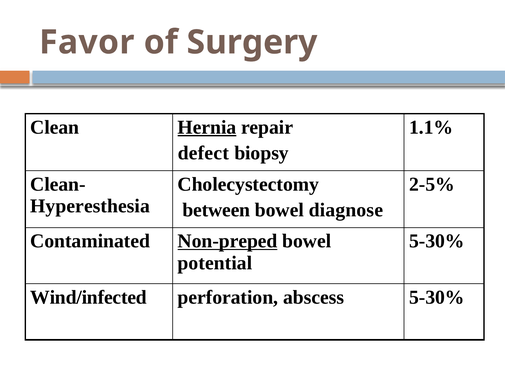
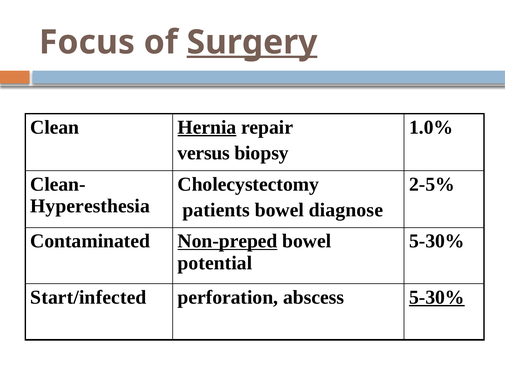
Favor: Favor -> Focus (87, 42)
Surgery underline: none -> present (252, 42)
1.1%: 1.1% -> 1.0% (431, 127)
defect: defect -> versus (204, 153)
between: between -> patients (216, 210)
Wind/infected: Wind/infected -> Start/infected (88, 297)
5-30% underline: none -> present (437, 297)
